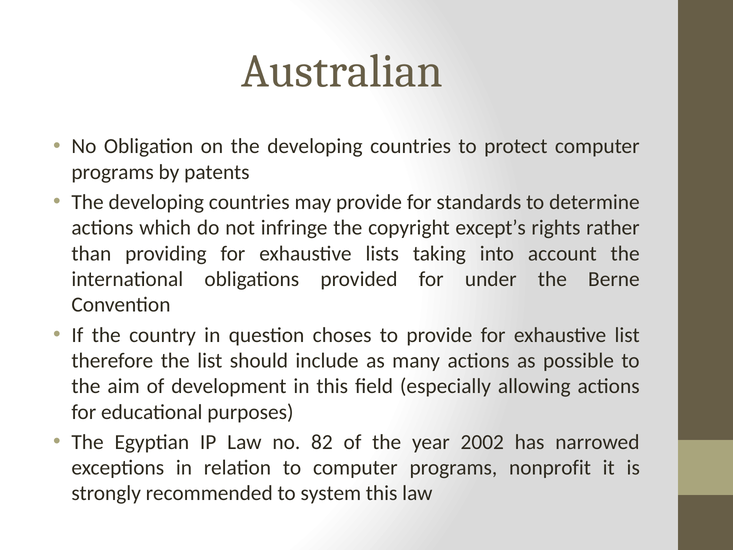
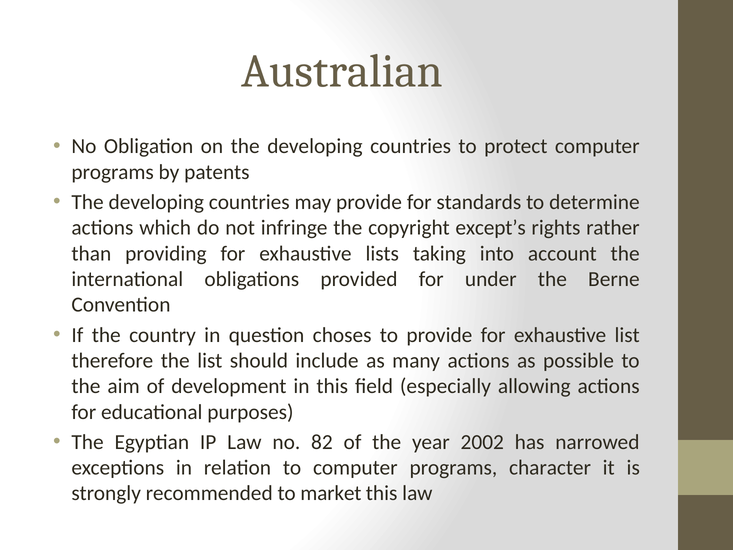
nonprofit: nonprofit -> character (550, 468)
system: system -> market (331, 493)
